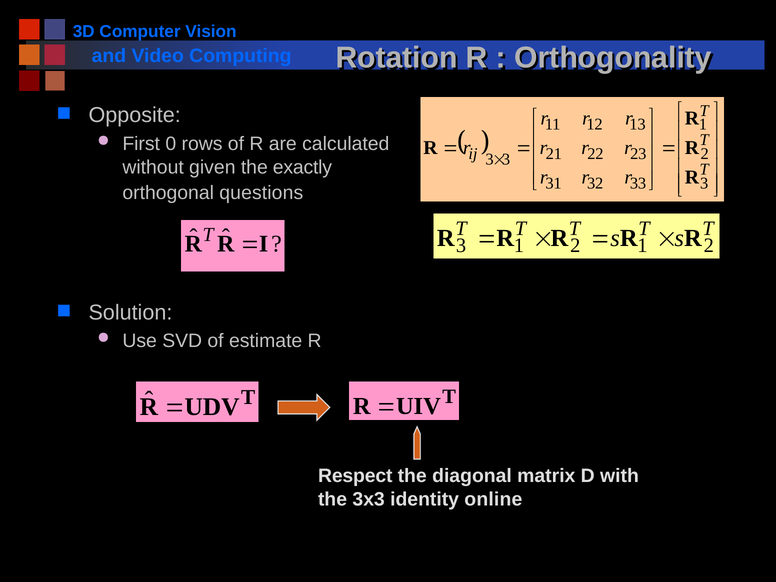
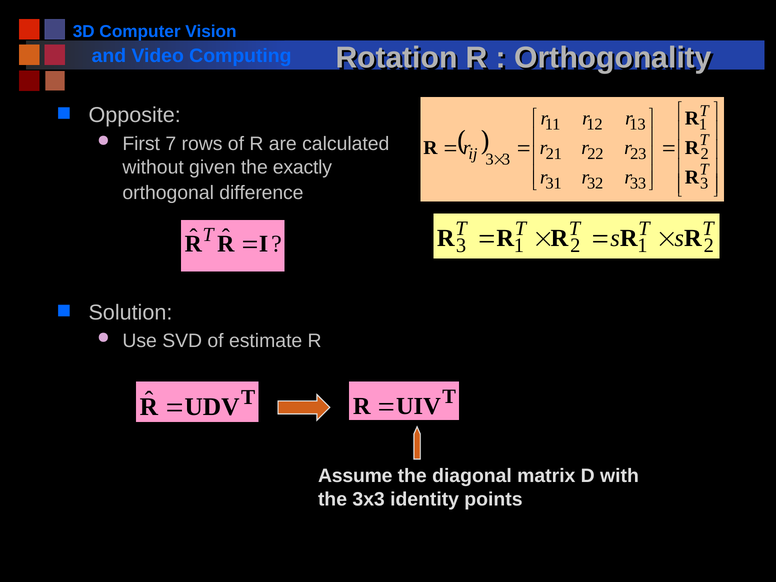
0: 0 -> 7 (171, 144)
questions: questions -> difference (261, 193)
Respect: Respect -> Assume (355, 476)
online: online -> points (493, 499)
